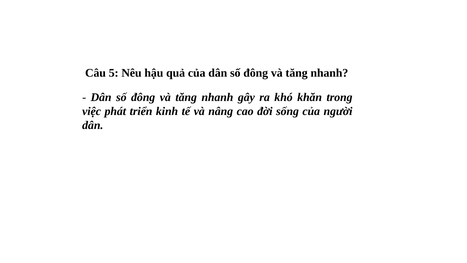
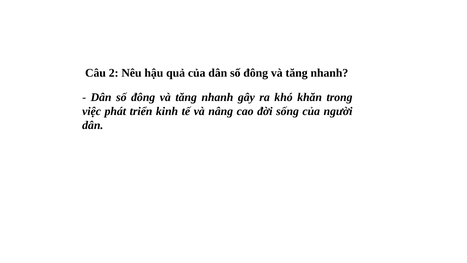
5: 5 -> 2 (114, 73)
